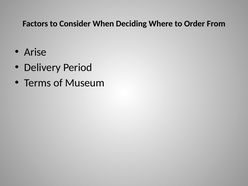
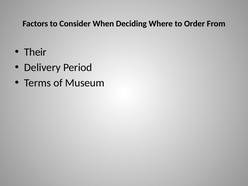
Arise: Arise -> Their (35, 52)
